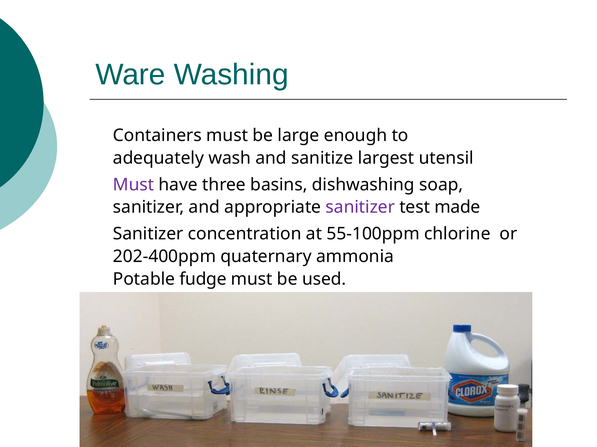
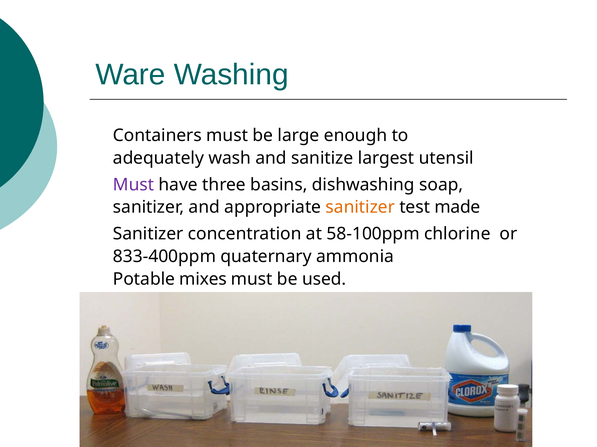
sanitizer colour: purple -> orange (360, 208)
55-100ppm: 55-100ppm -> 58-100ppm (373, 234)
202-400ppm: 202-400ppm -> 833-400ppm (164, 257)
fudge: fudge -> mixes (203, 280)
